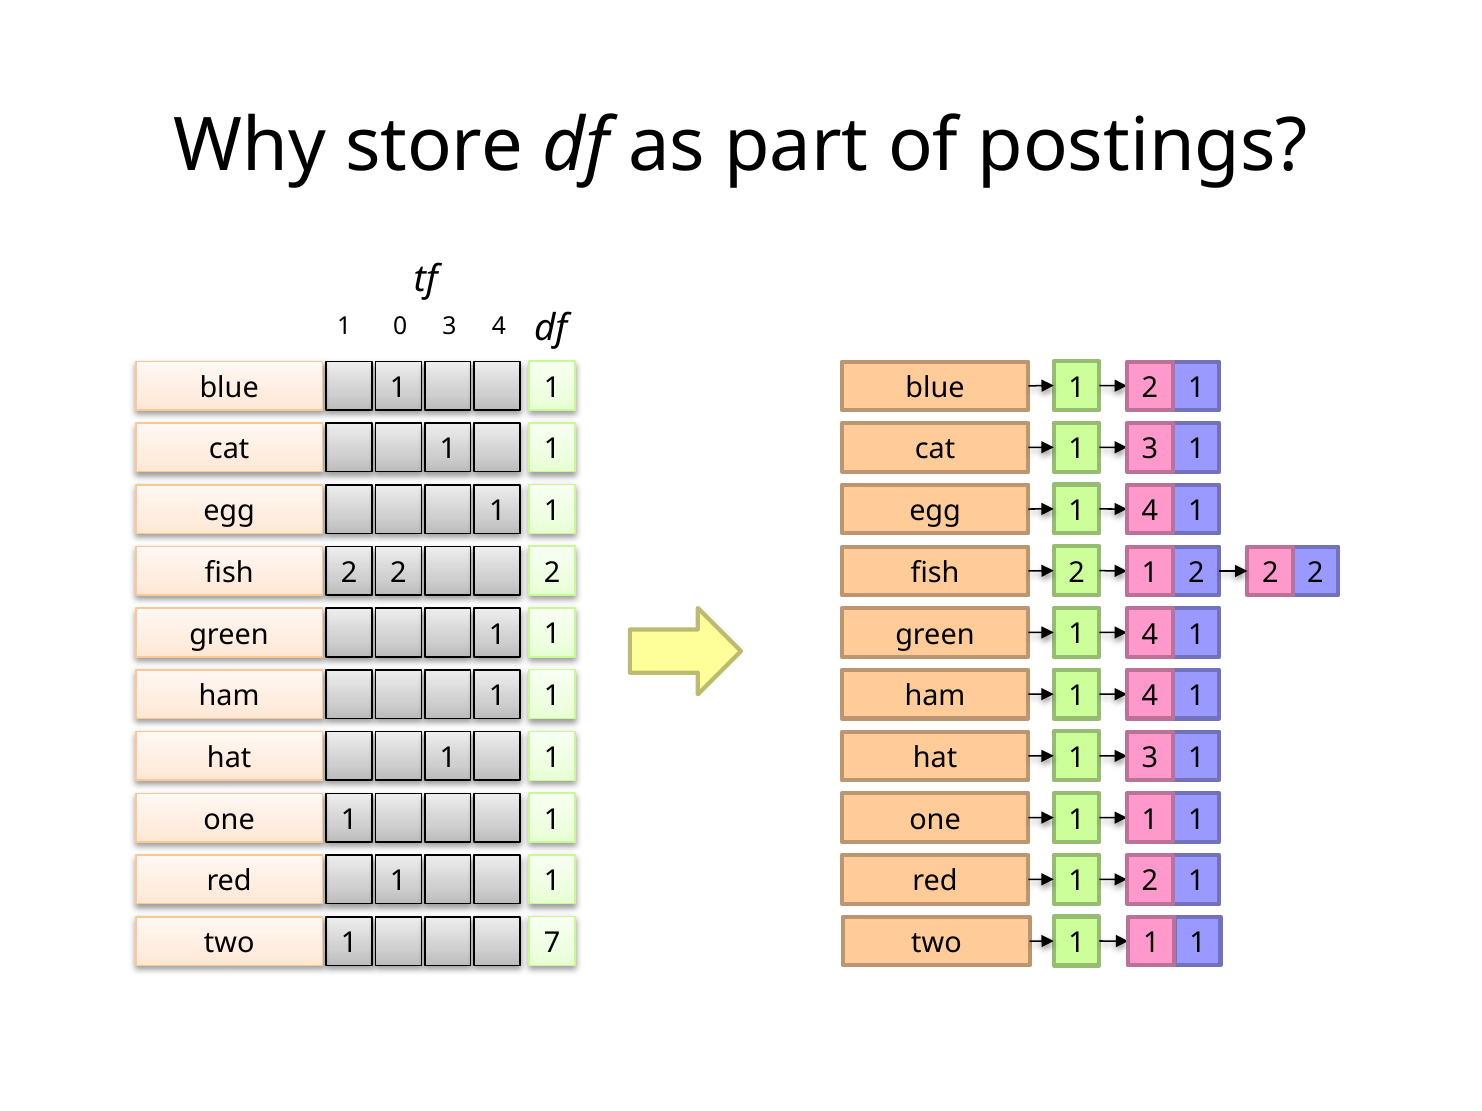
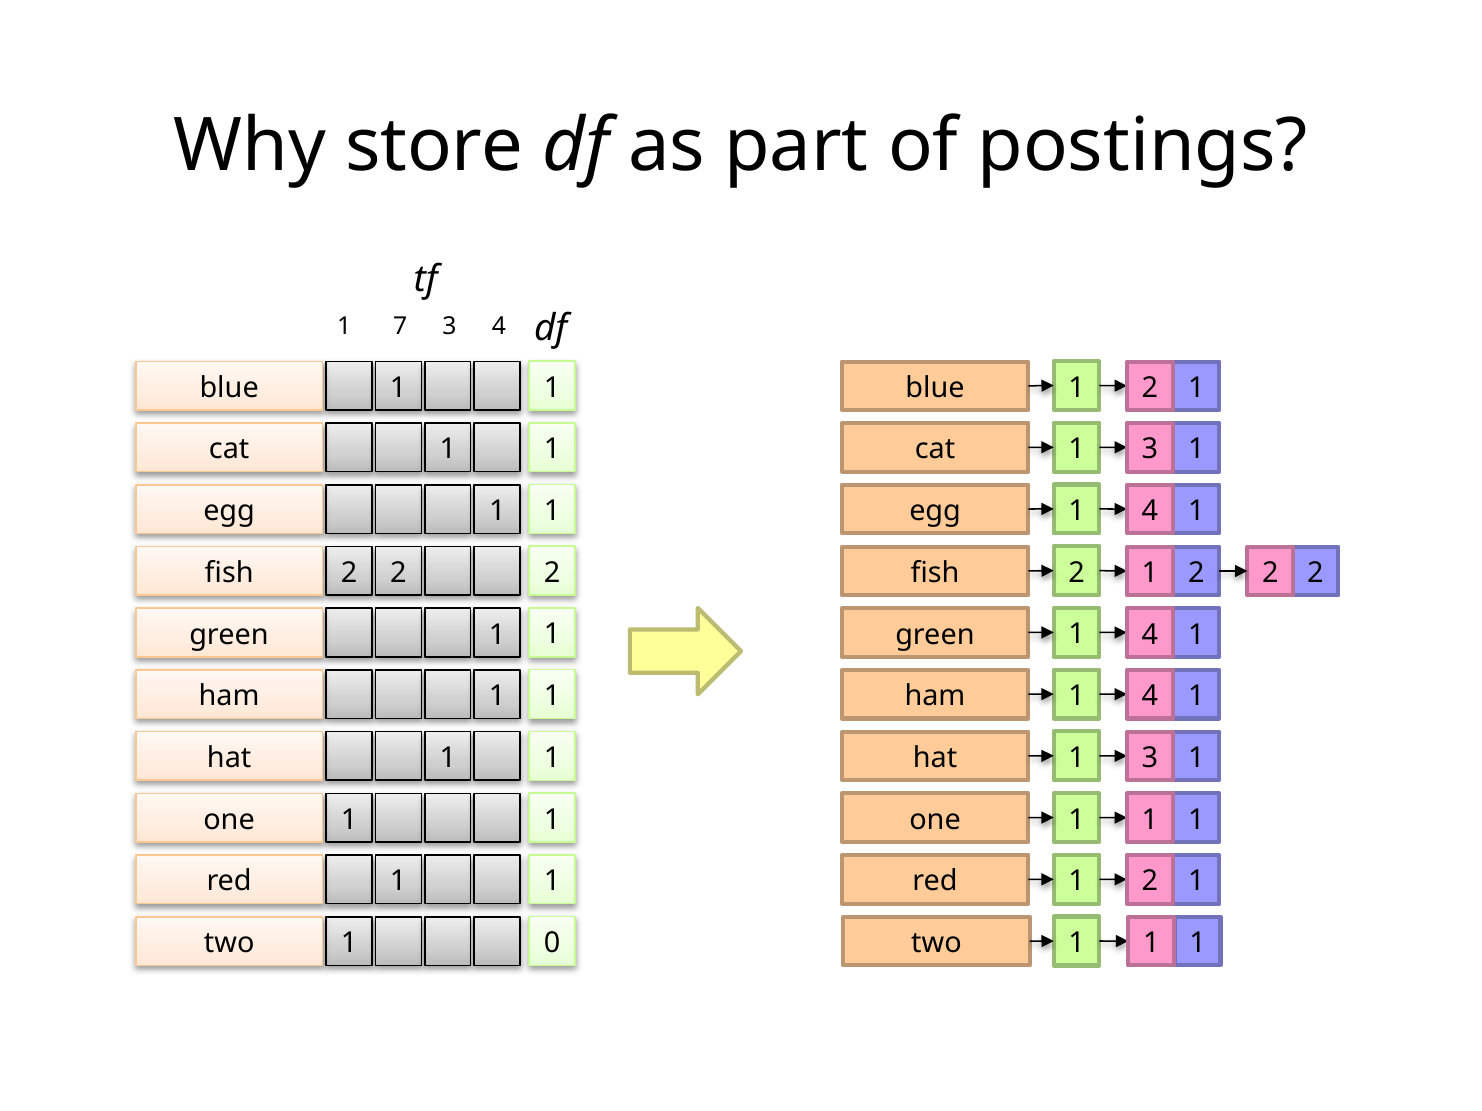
0: 0 -> 7 (400, 327)
7: 7 -> 0 (552, 943)
